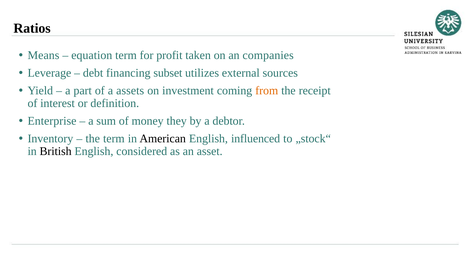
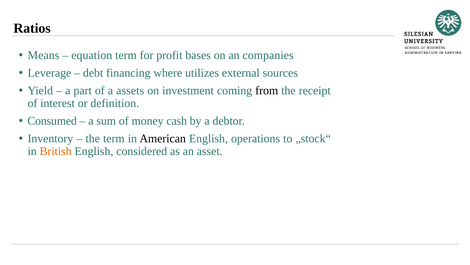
taken: taken -> bases (198, 55)
subset: subset -> where (168, 73)
from colour: orange -> black (267, 90)
Enterprise: Enterprise -> Consumed (52, 121)
they: they -> cash (177, 121)
influenced: influenced -> operations (256, 138)
British colour: black -> orange (56, 151)
